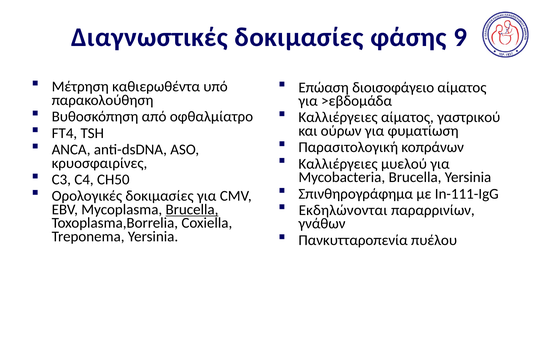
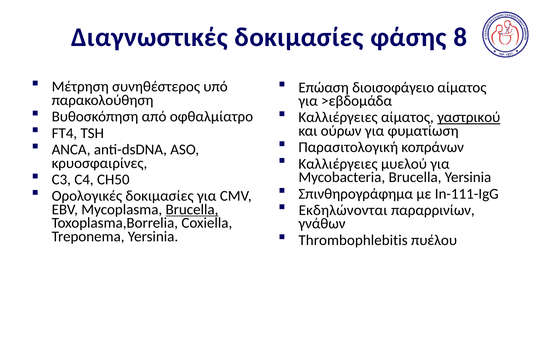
9: 9 -> 8 (460, 37)
καθιερωθέντα: καθιερωθέντα -> συνηθέστερος (156, 87)
γαστρικού underline: none -> present (469, 117)
Πανκυτταροπενία: Πανκυτταροπενία -> Thrombophlebitis (353, 240)
